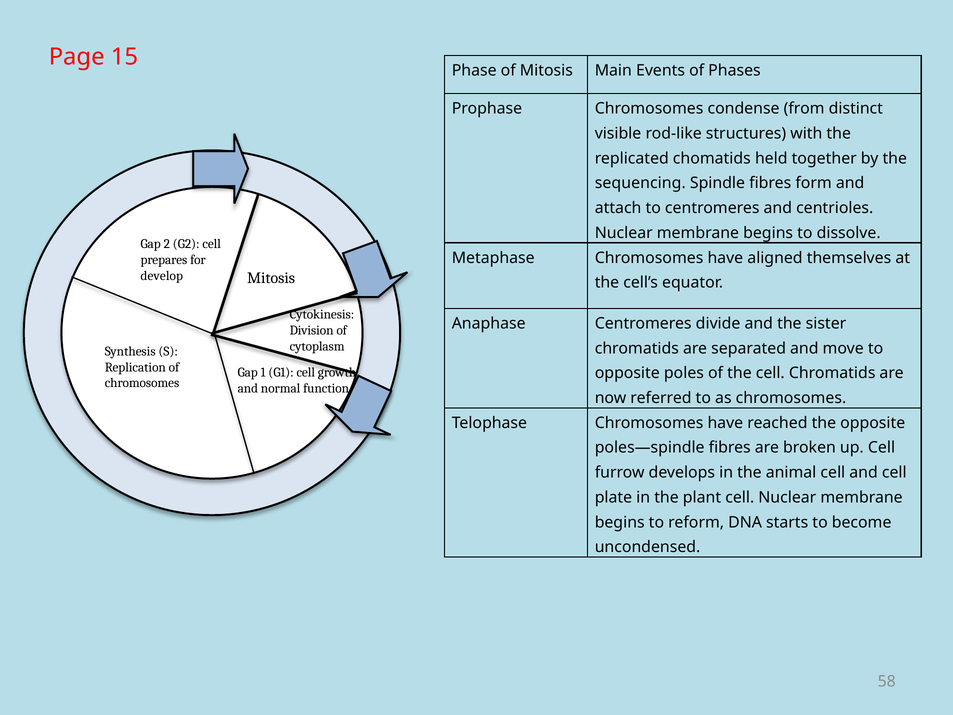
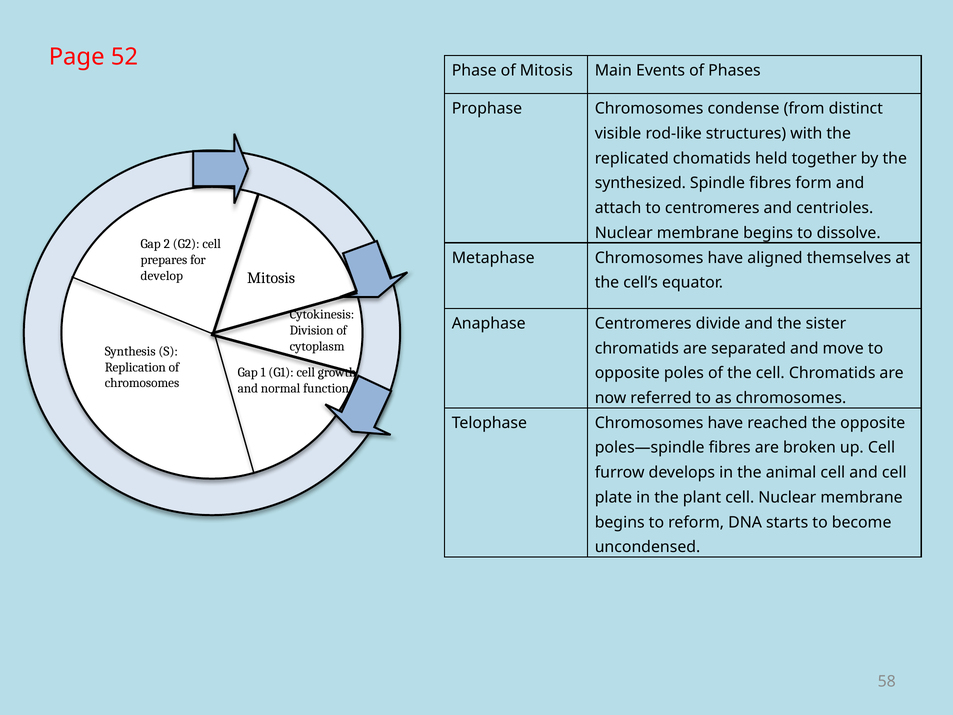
15: 15 -> 52 (124, 57)
sequencing: sequencing -> synthesized (640, 183)
